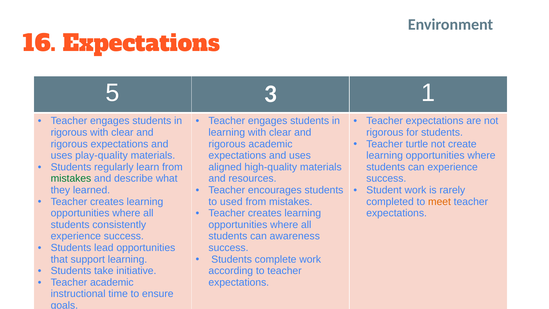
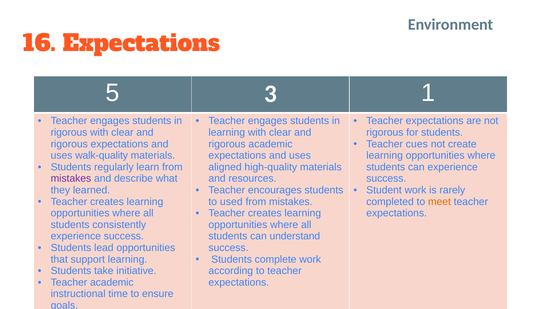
turtle: turtle -> cues (417, 144)
play-quality: play-quality -> walk-quality (102, 155)
mistakes colour: green -> purple (71, 178)
awareness: awareness -> understand (295, 236)
